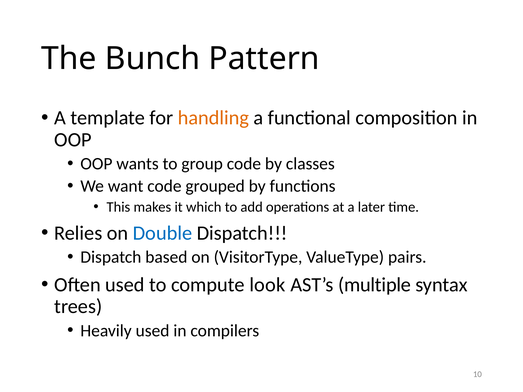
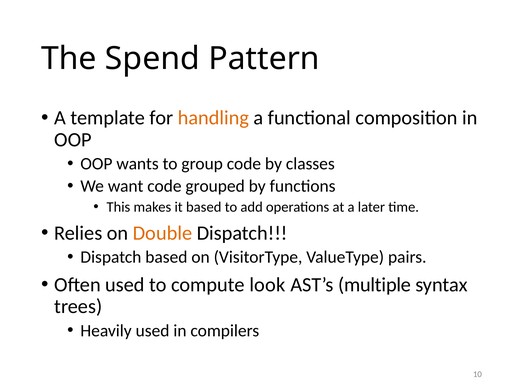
Bunch: Bunch -> Spend (152, 59)
it which: which -> based (204, 207)
Double colour: blue -> orange (162, 233)
